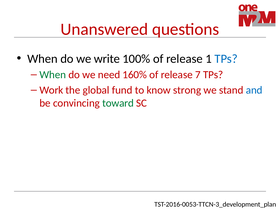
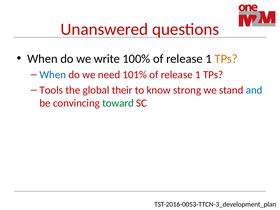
TPs colour: blue -> orange (226, 59)
When colour: green -> blue (53, 75)
160%: 160% -> 101% (135, 75)
7: 7 -> 1 (198, 75)
Work: Work -> Tools (51, 90)
fund: fund -> their (122, 90)
